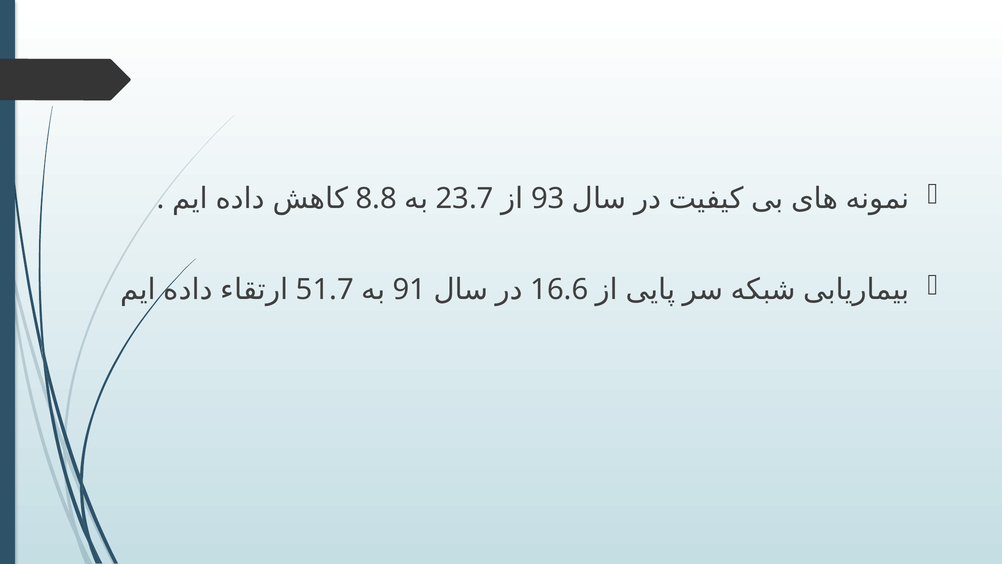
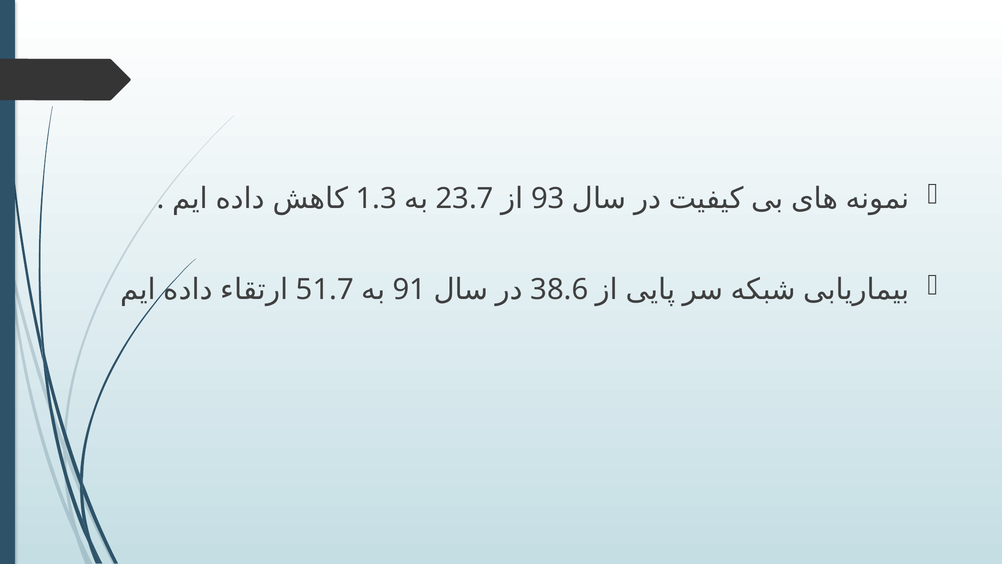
8.8: 8.8 -> 1.3 (376, 199)
16.6: 16.6 -> 38.6 (559, 290)
